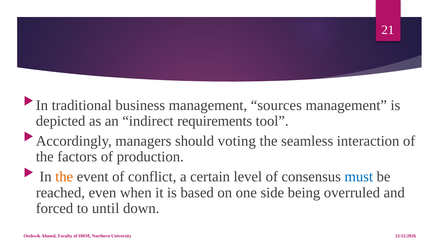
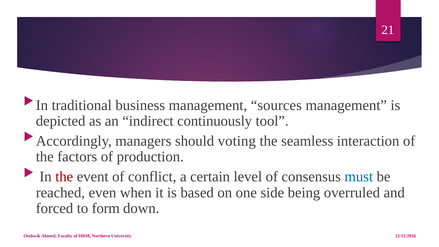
requirements: requirements -> continuously (215, 121)
the colour: orange -> red (64, 177)
until: until -> form (106, 208)
